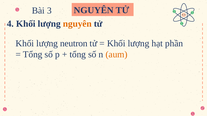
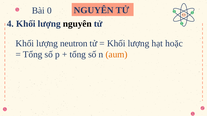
3: 3 -> 0 (49, 11)
nguyên colour: orange -> black (77, 24)
phần: phần -> hoặc (174, 44)
